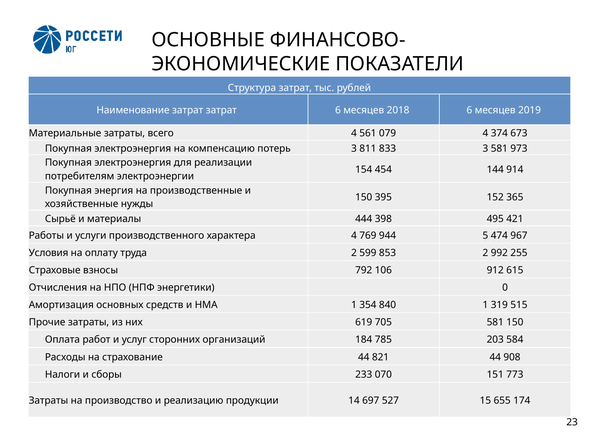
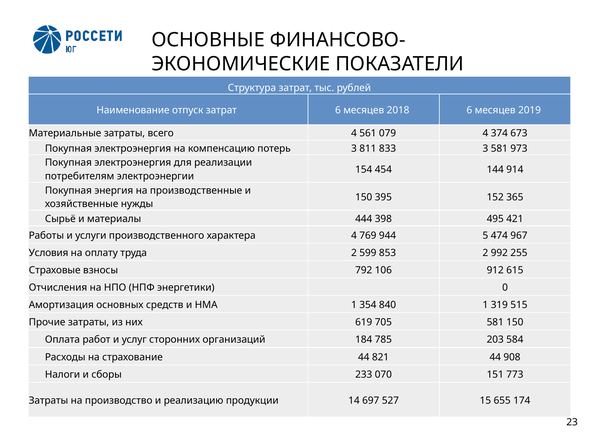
Наименование затрат: затрат -> отпуск (188, 110)
